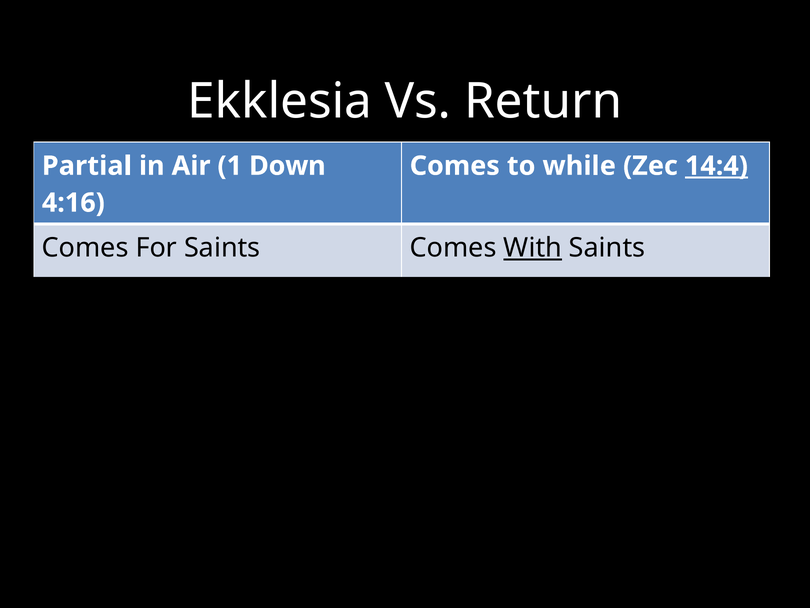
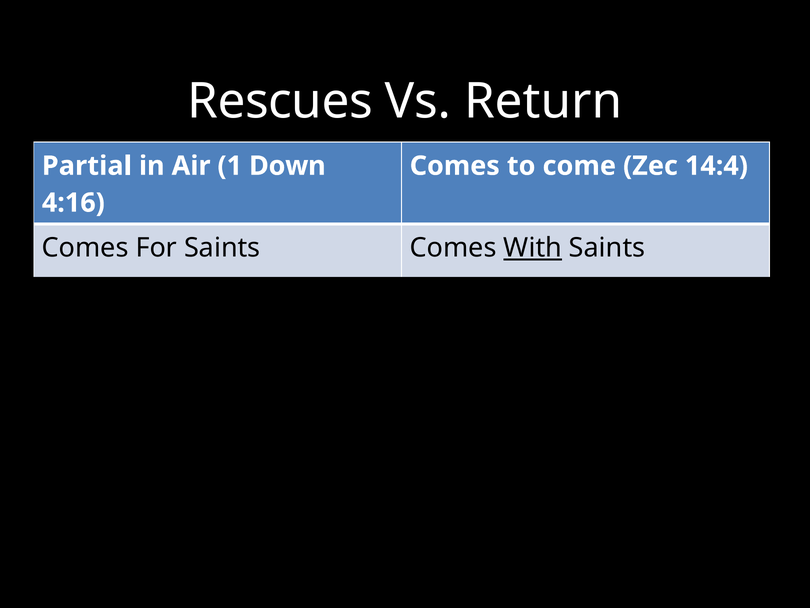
Ekklesia: Ekklesia -> Rescues (280, 101)
while: while -> come (579, 166)
14:4 underline: present -> none (716, 166)
